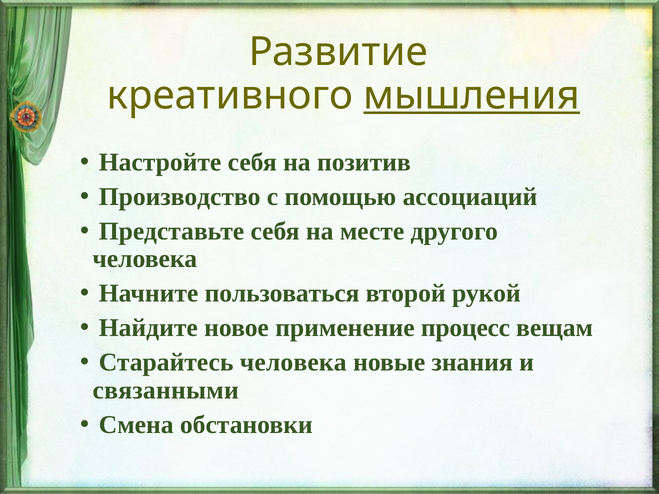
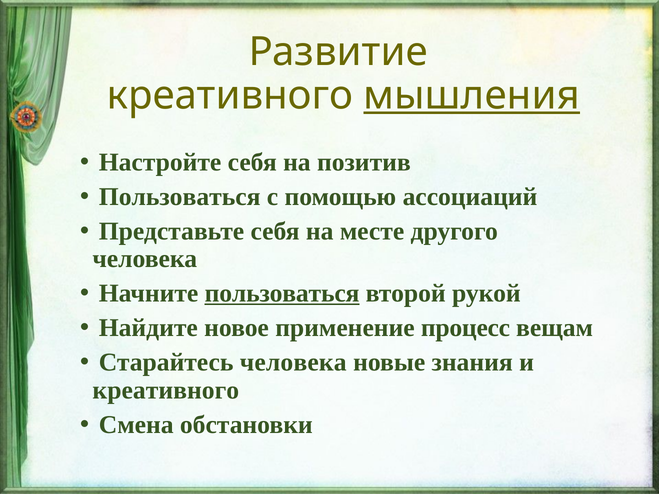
Производство: Производство -> Пользоваться (180, 197)
пользоваться underline: none -> present (282, 294)
связанными: связанными -> креативного (166, 390)
